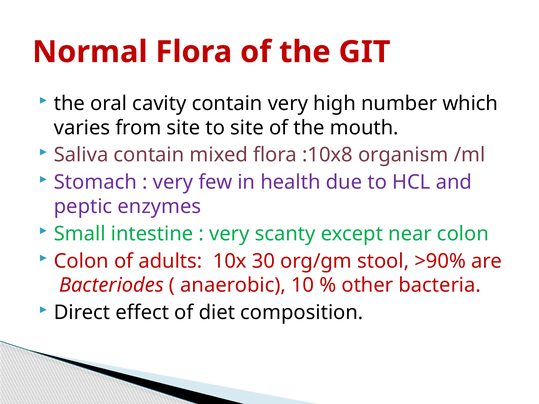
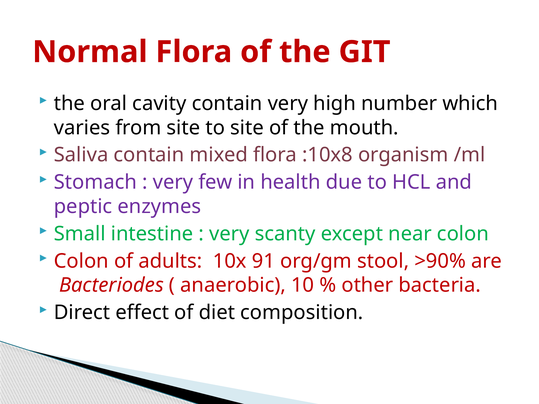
30: 30 -> 91 (263, 261)
